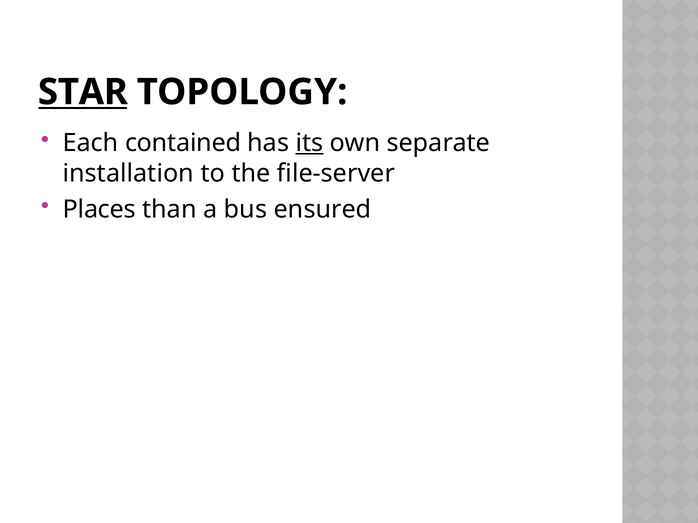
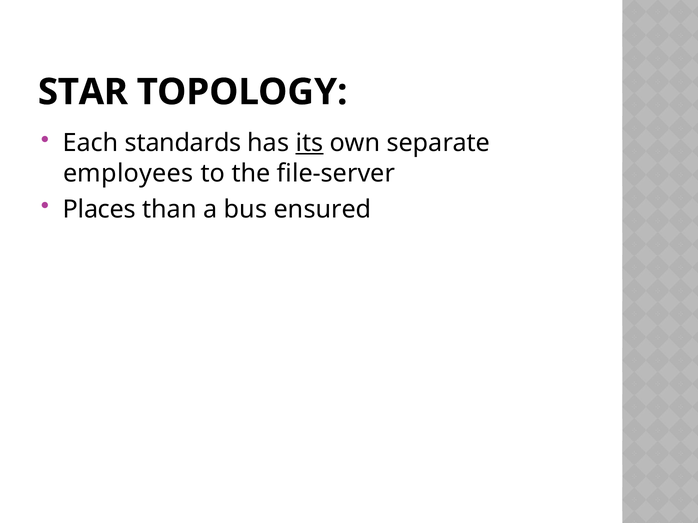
STAR underline: present -> none (83, 92)
contained: contained -> standards (183, 143)
installation: installation -> employees (128, 173)
